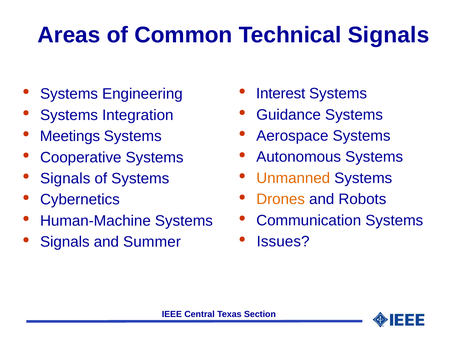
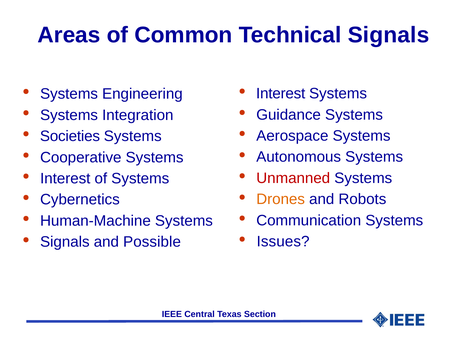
Meetings: Meetings -> Societies (70, 136)
Unmanned colour: orange -> red (293, 178)
Signals: Signals -> Interest (65, 178)
Summer: Summer -> Possible (152, 242)
